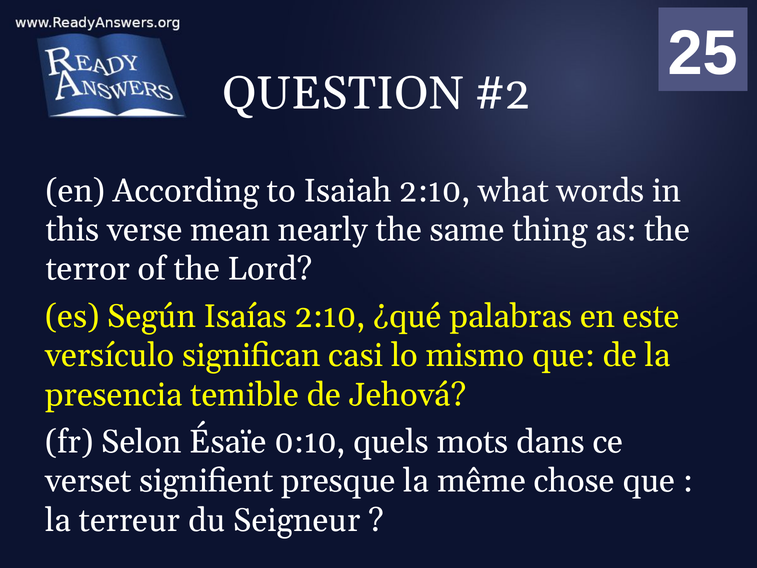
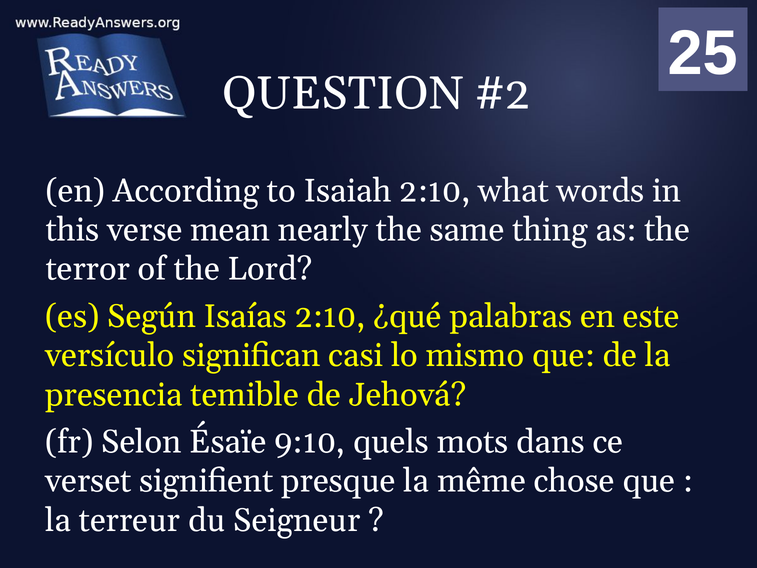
0:10: 0:10 -> 9:10 (310, 442)
